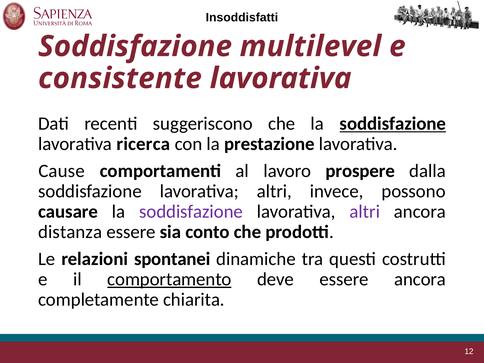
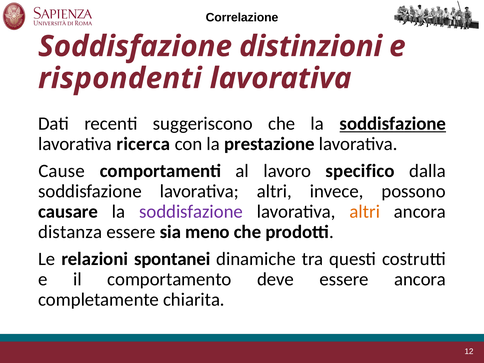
Insoddisfatti: Insoddisfatti -> Correlazione (242, 18)
multilevel: multilevel -> distinzioni (311, 46)
consistente: consistente -> rispondenti (120, 78)
prospere: prospere -> specifico (360, 171)
altri colour: purple -> orange (365, 212)
conto: conto -> meno (208, 232)
comportamento underline: present -> none (169, 279)
